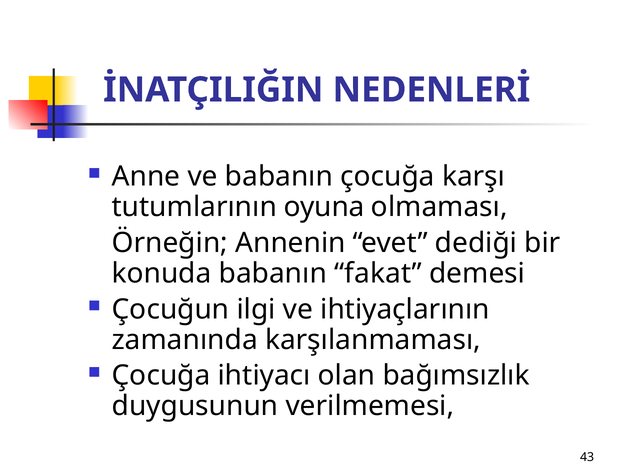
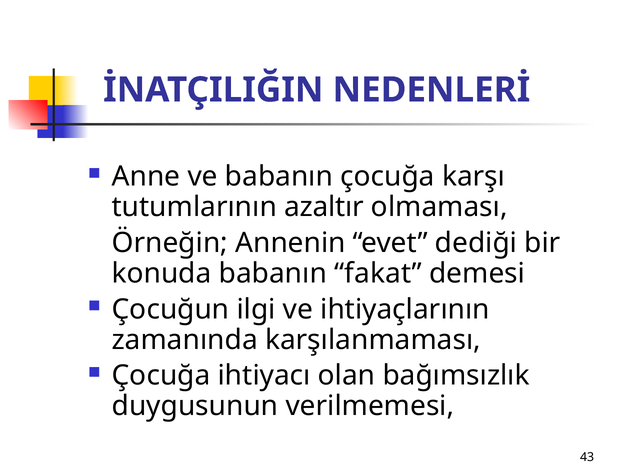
oyuna: oyuna -> azaltır (324, 207)
